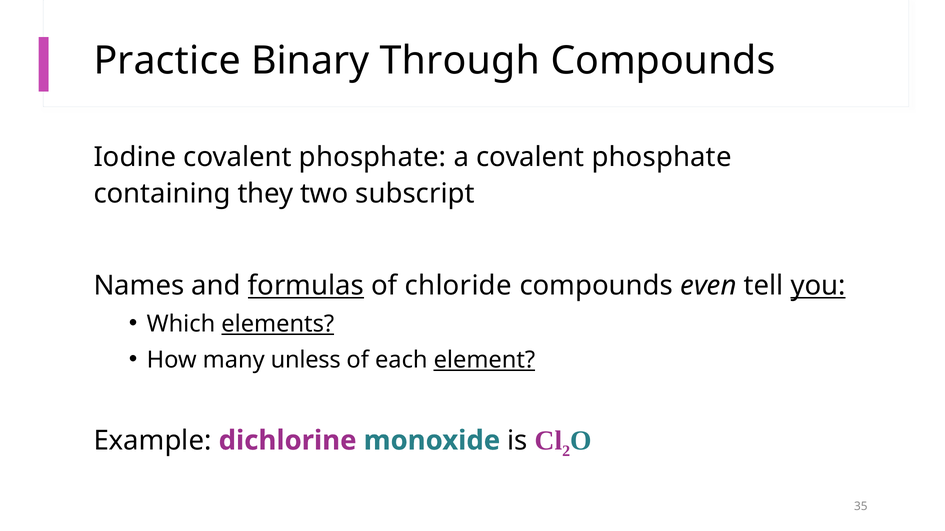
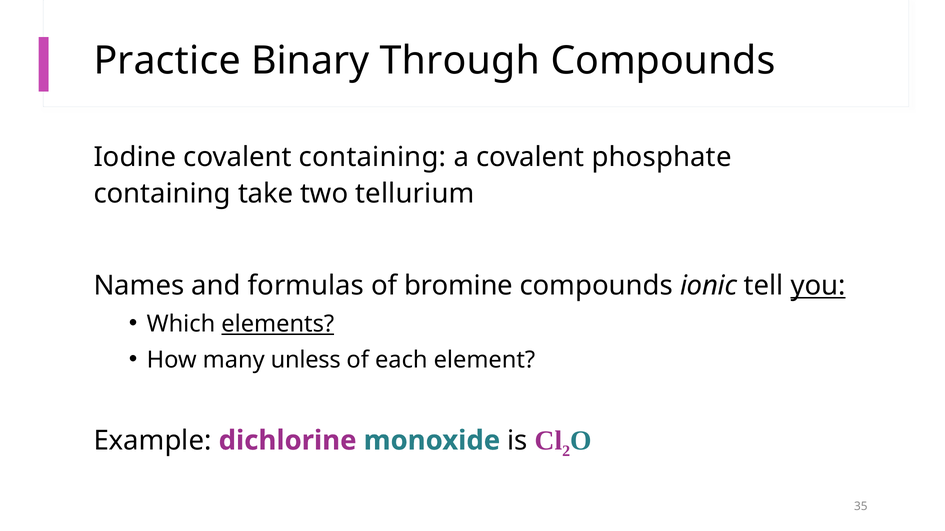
phosphate: phosphate -> containing (373, 158)
they: they -> take (266, 194)
subscript: subscript -> tellurium (415, 194)
formulas underline: present -> none (306, 286)
chloride: chloride -> bromine (459, 286)
even: even -> ionic (709, 286)
element underline: present -> none (484, 360)
